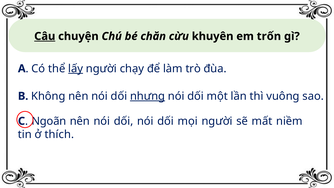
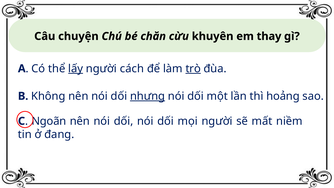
Câu underline: present -> none (45, 36)
trốn: trốn -> thay (269, 36)
chạy: chạy -> cách (132, 69)
trò underline: none -> present (193, 69)
vuông: vuông -> hoảng (283, 96)
thích: thích -> đang (59, 134)
